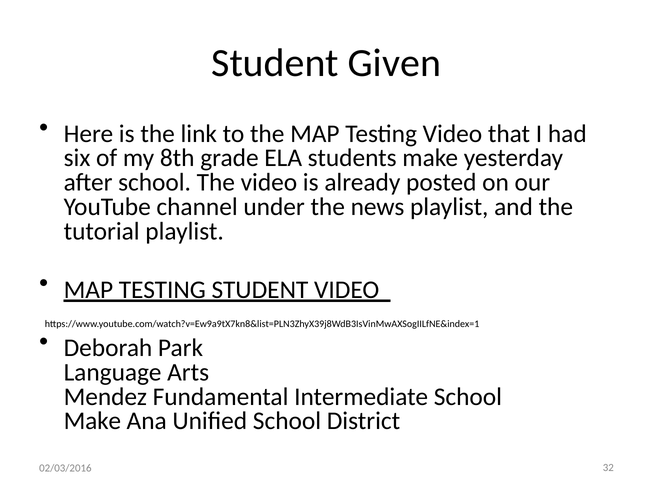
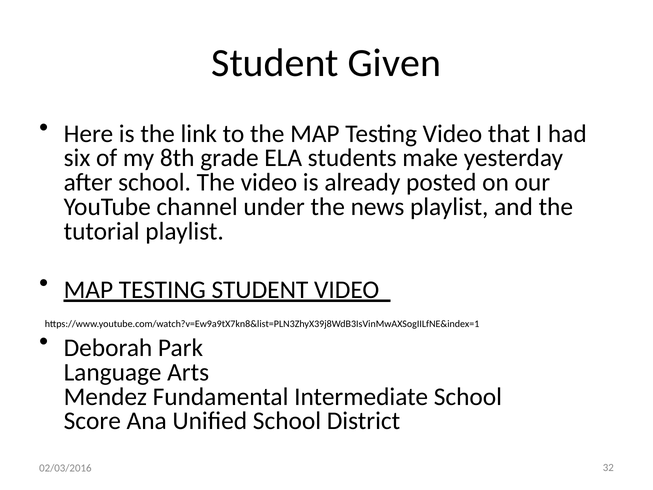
Make: Make -> Score (92, 421)
